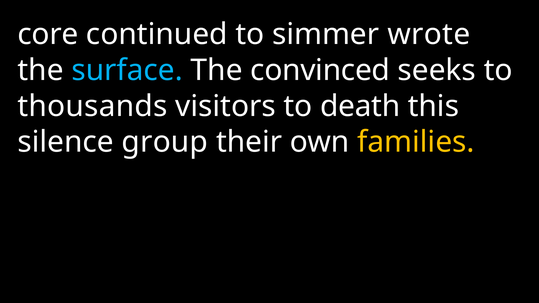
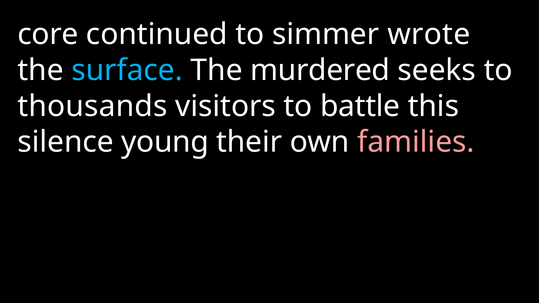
convinced: convinced -> murdered (320, 70)
death: death -> battle (360, 106)
group: group -> young (165, 142)
families colour: yellow -> pink (416, 142)
